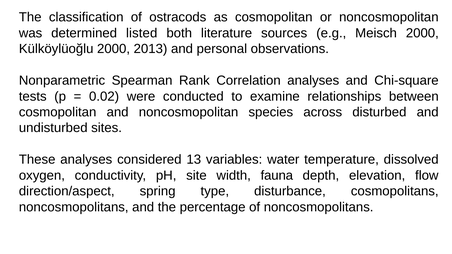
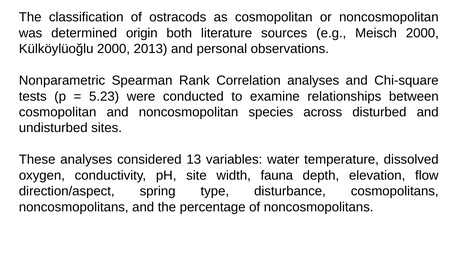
listed: listed -> origin (142, 33)
0.02: 0.02 -> 5.23 (104, 96)
